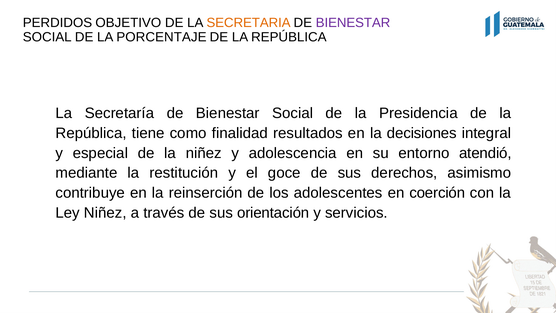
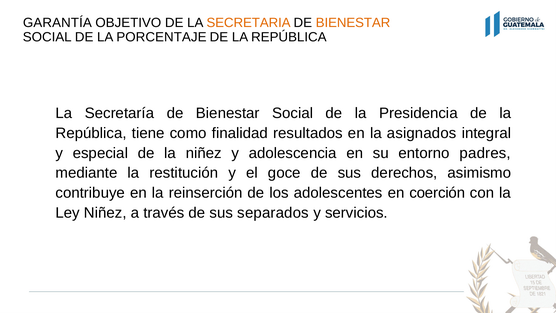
PERDIDOS: PERDIDOS -> GARANTÍA (57, 23)
BIENESTAR colour: purple -> orange (353, 23)
decisiones: decisiones -> asignados (422, 133)
atendió: atendió -> padres (485, 153)
orientación: orientación -> separados (273, 213)
